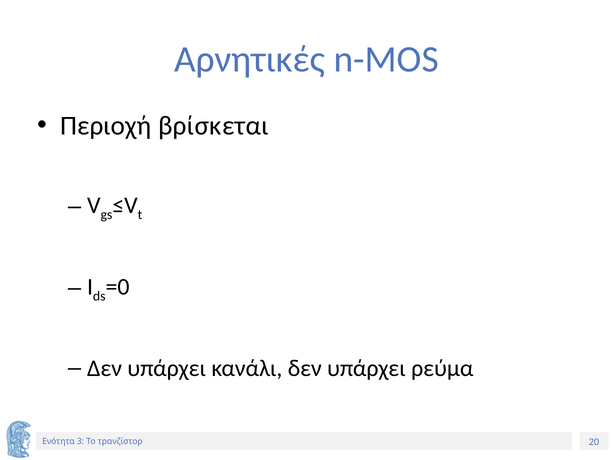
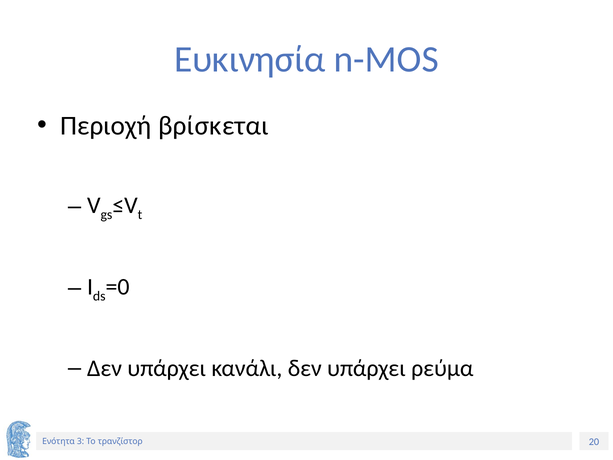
Αρνητικές: Αρνητικές -> Ευκινησία (250, 59)
